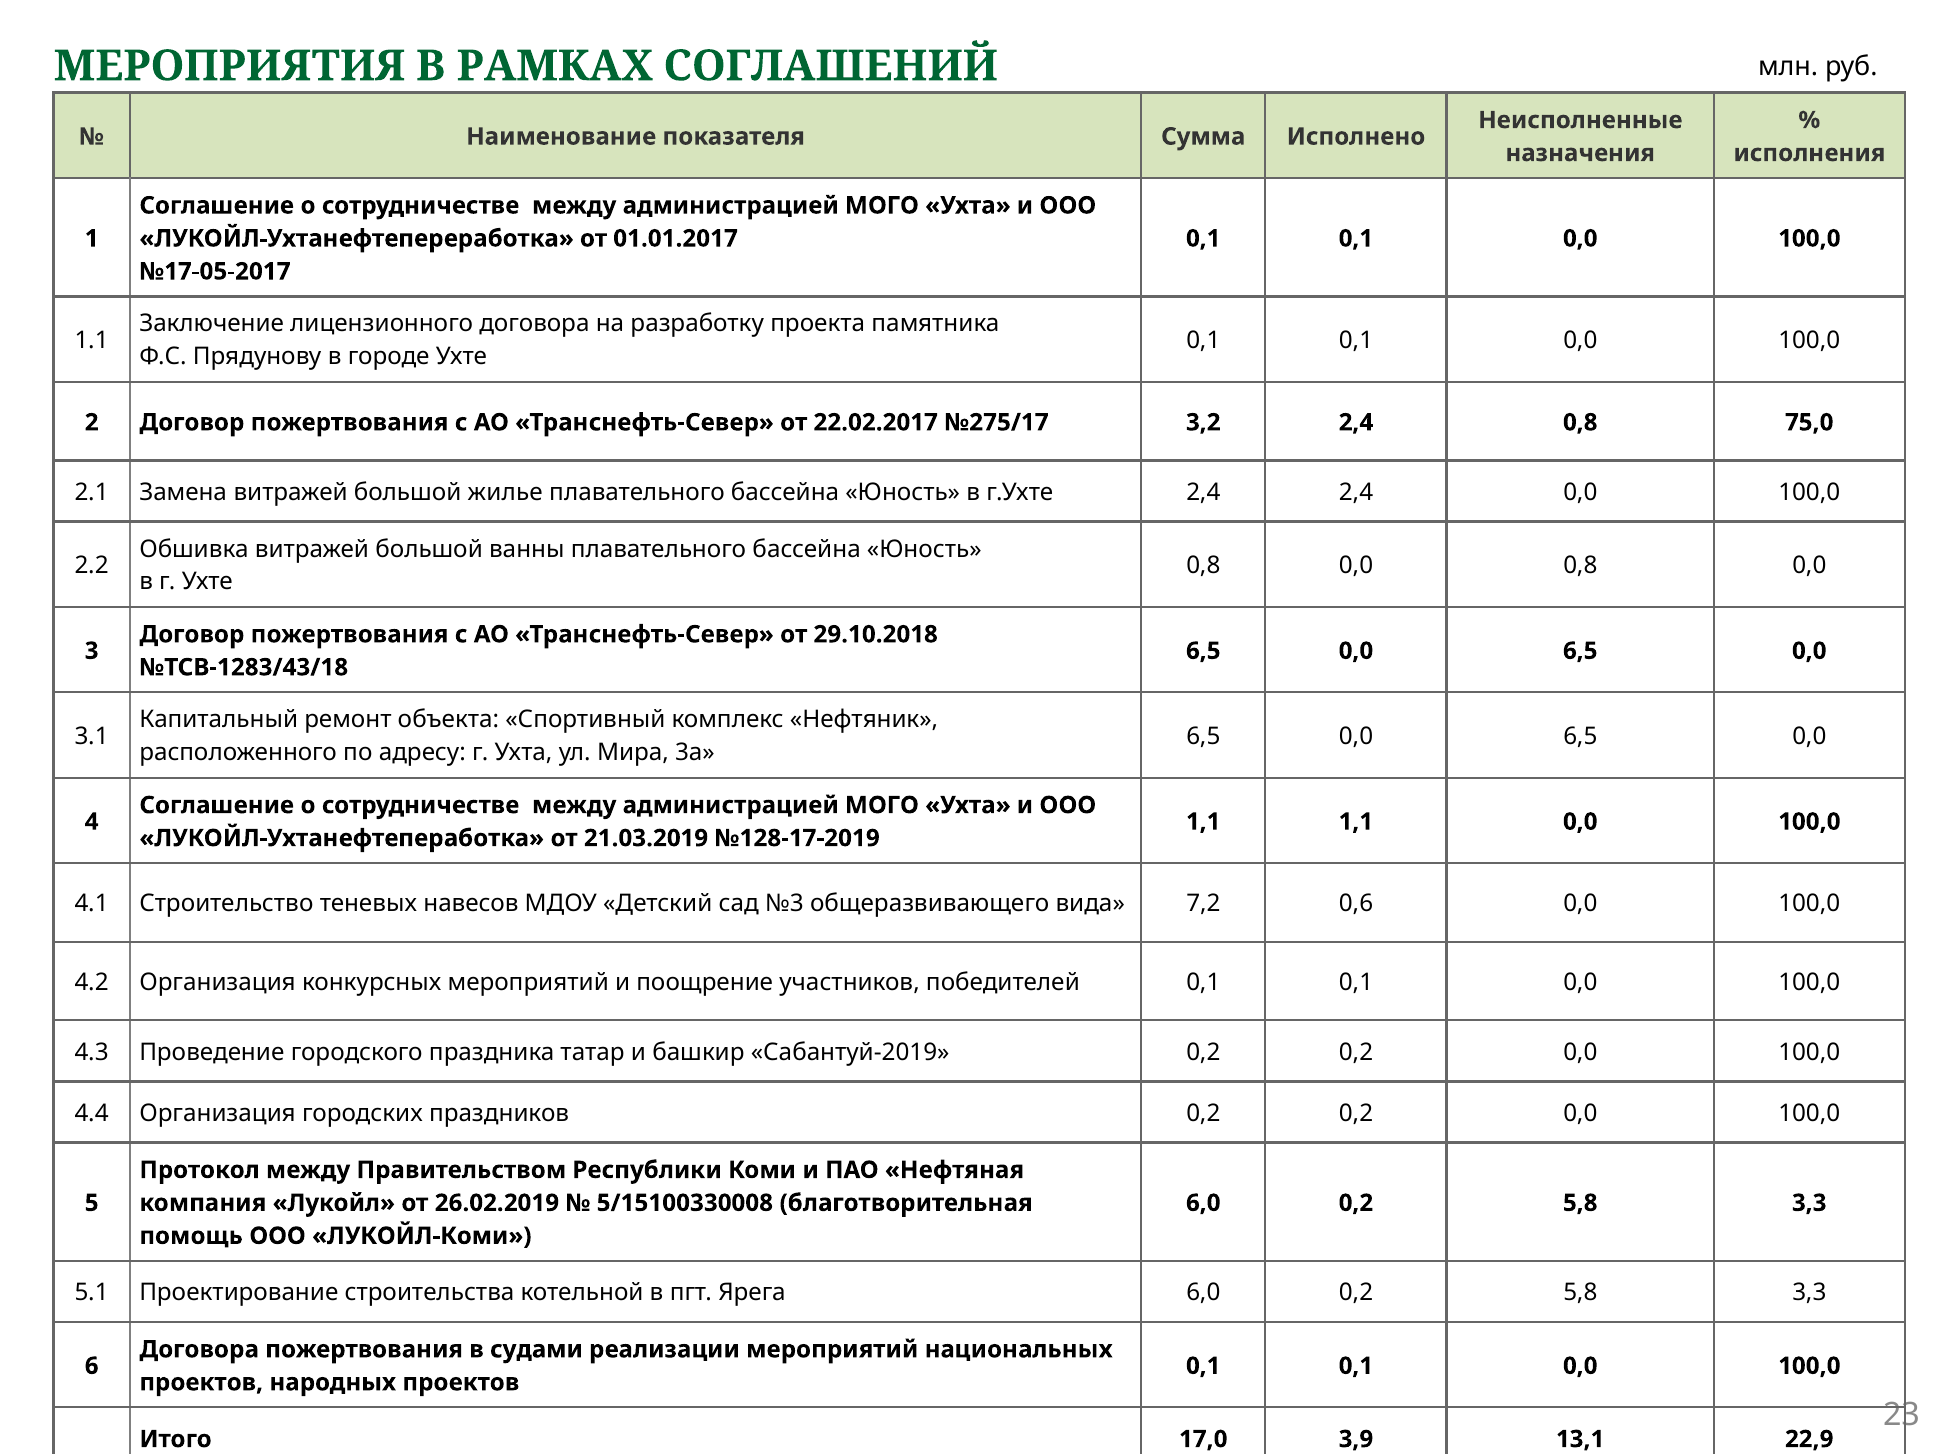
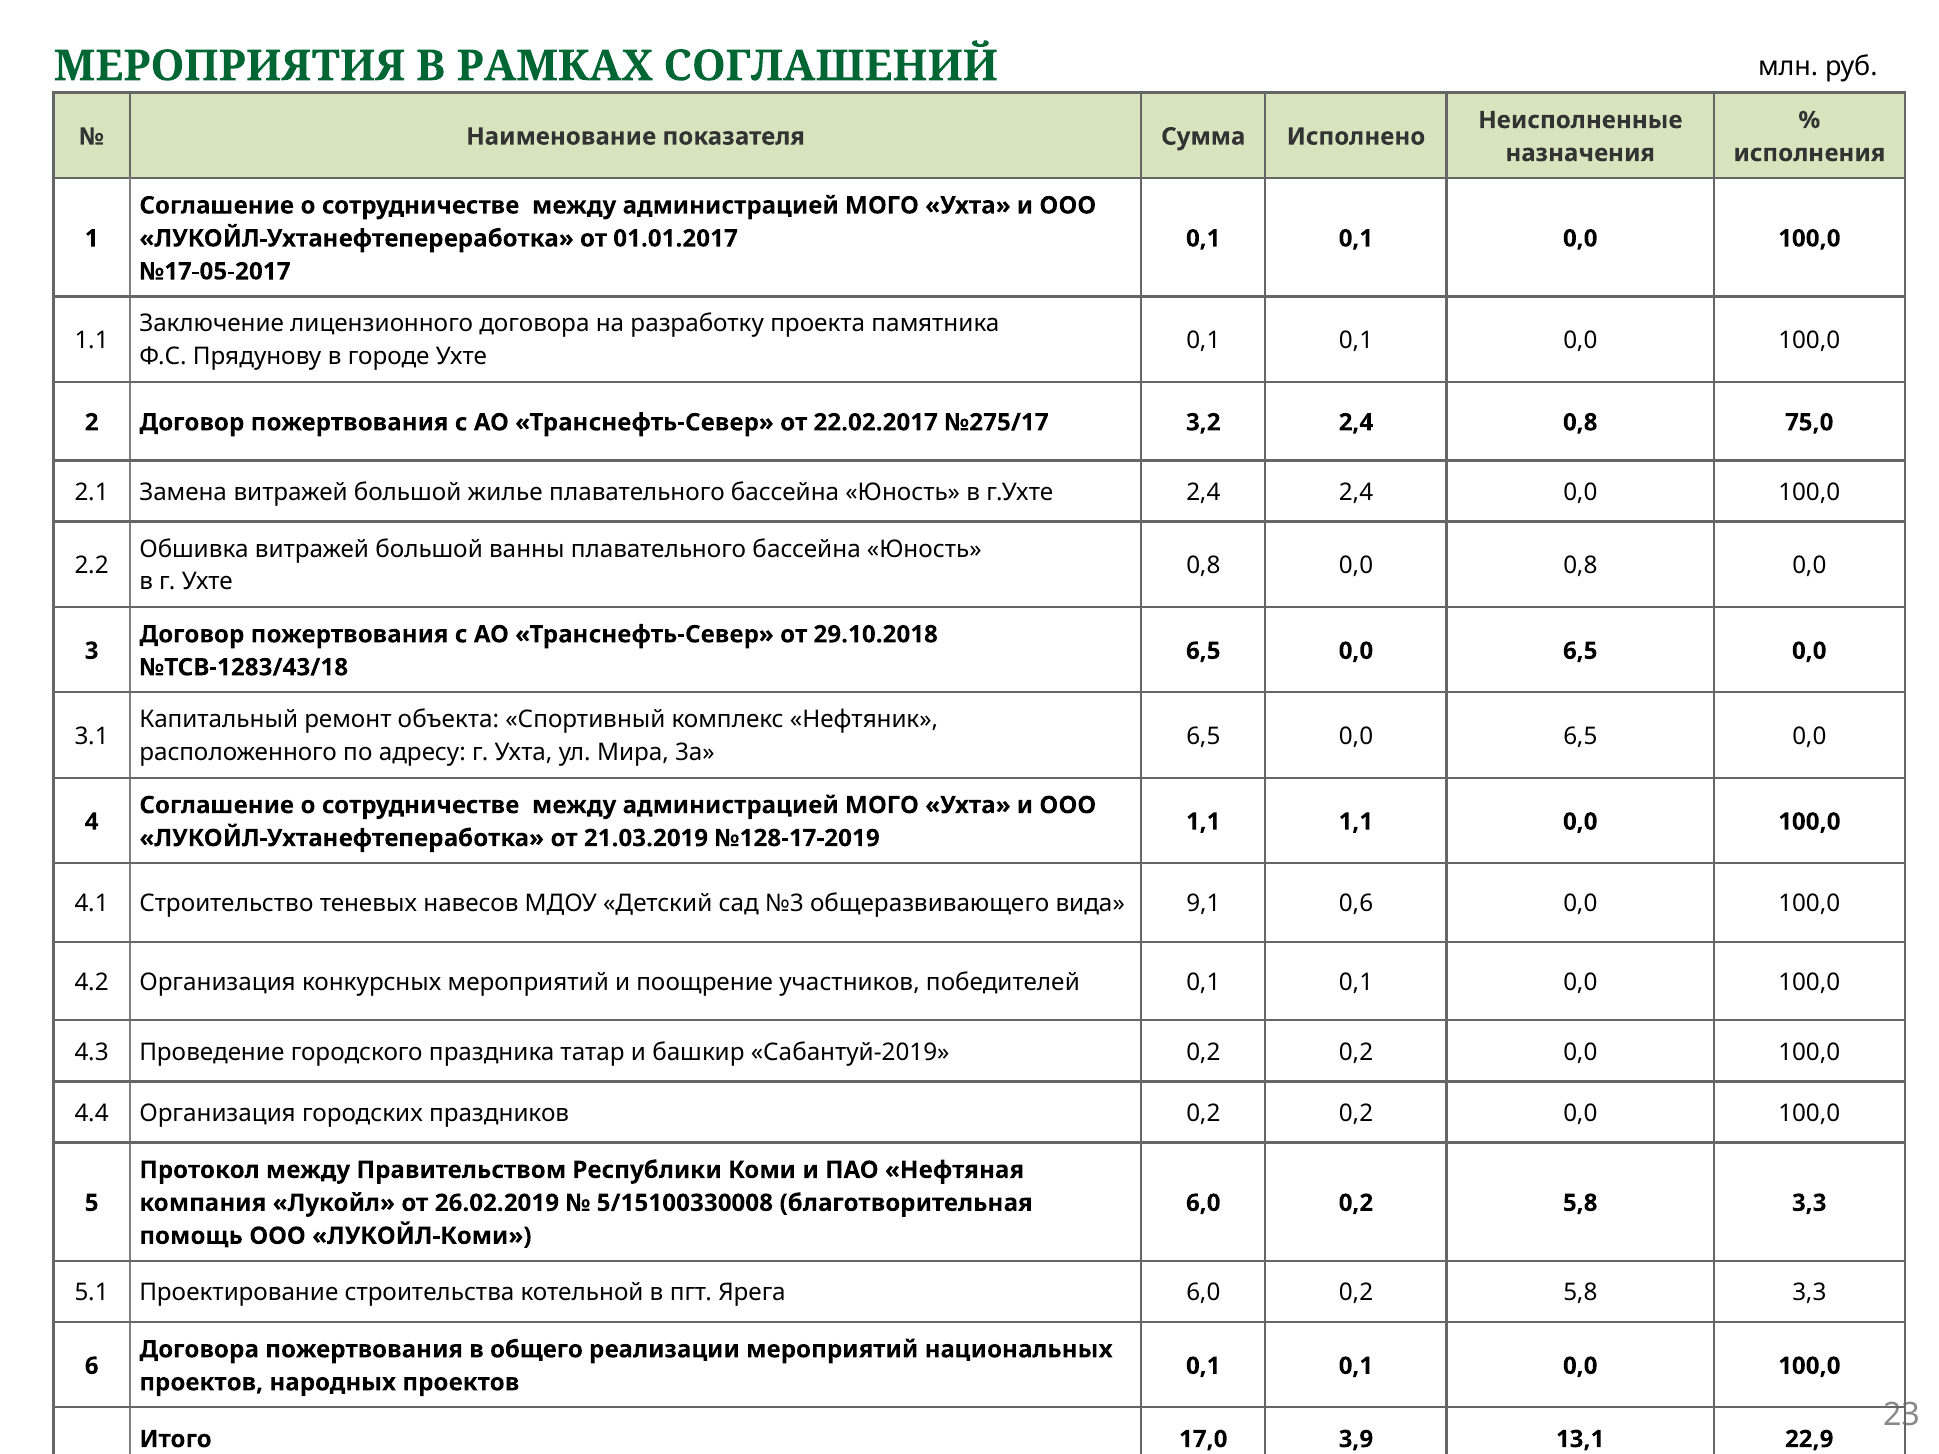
7,2: 7,2 -> 9,1 (1203, 904)
судами: судами -> общего (536, 1350)
